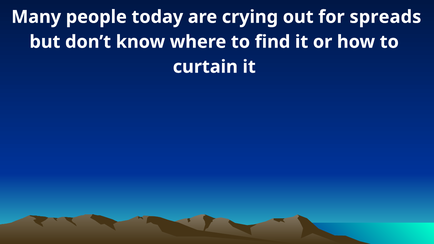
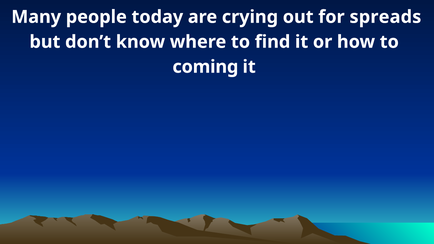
curtain: curtain -> coming (205, 67)
